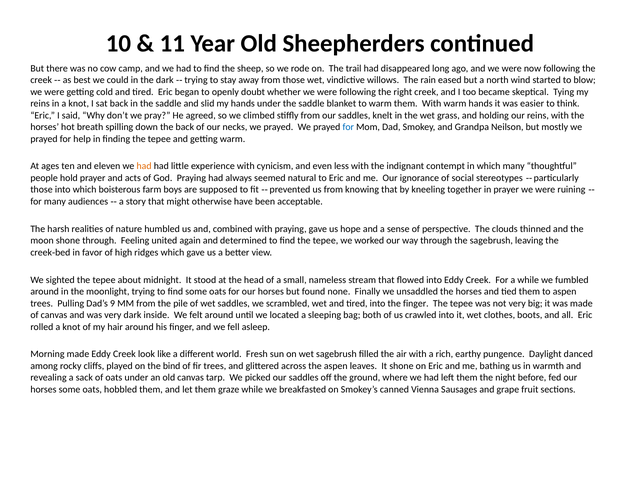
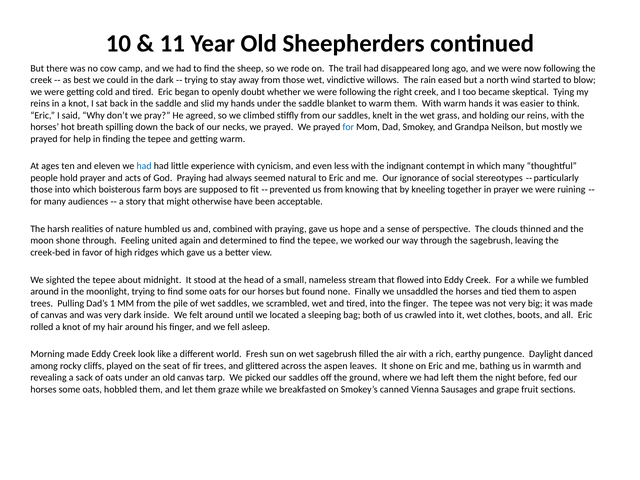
had colour: orange -> blue (144, 166)
9: 9 -> 1 (113, 303)
bind: bind -> seat (172, 366)
